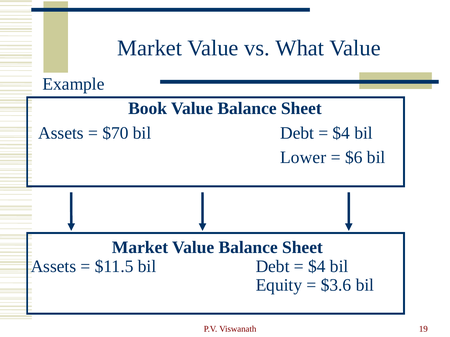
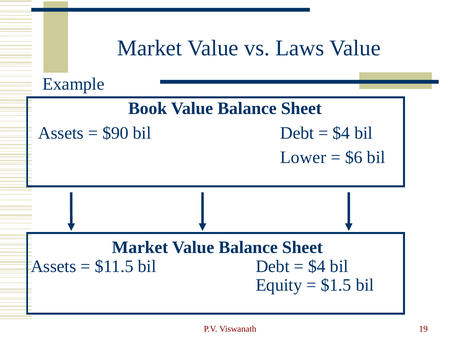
What: What -> Laws (300, 48)
$70: $70 -> $90 (115, 133)
$3.6: $3.6 -> $1.5 (336, 286)
